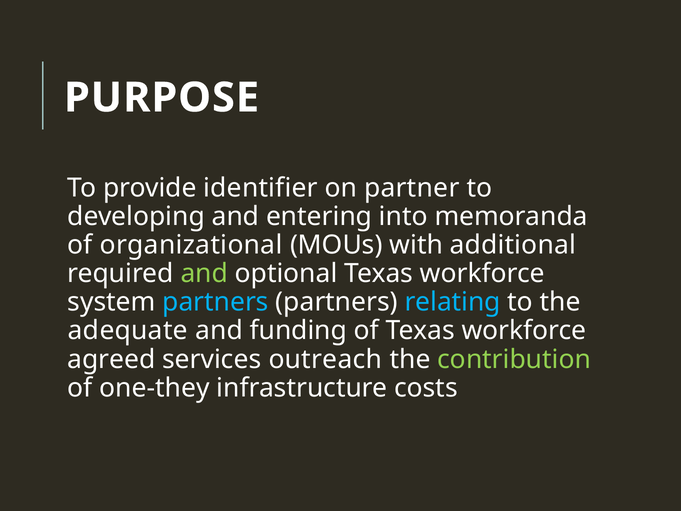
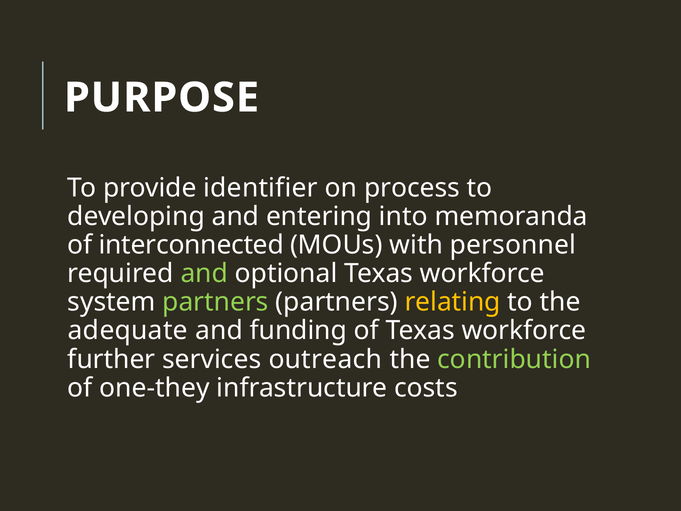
partner: partner -> process (412, 188)
organizational: organizational -> interconnected (191, 245)
additional: additional -> personnel (513, 245)
partners colour: light blue -> light green (215, 302)
relating colour: light blue -> yellow (453, 302)
agreed: agreed -> further (111, 359)
